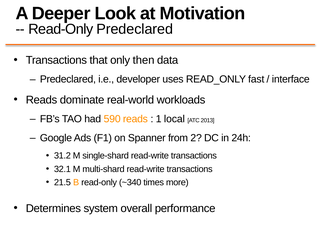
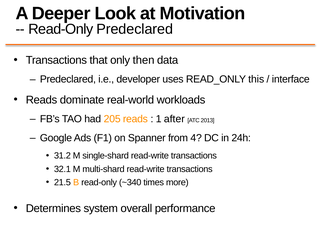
fast: fast -> this (256, 79)
590: 590 -> 205 (112, 119)
local: local -> after (174, 119)
2: 2 -> 4 (196, 138)
